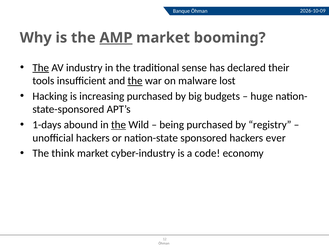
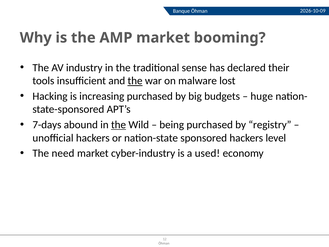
AMP underline: present -> none (116, 38)
The underline: present -> none (41, 68)
1-days: 1-days -> 7-days (47, 125)
ever: ever -> level (276, 138)
think: think -> need (63, 153)
code: code -> used (207, 153)
